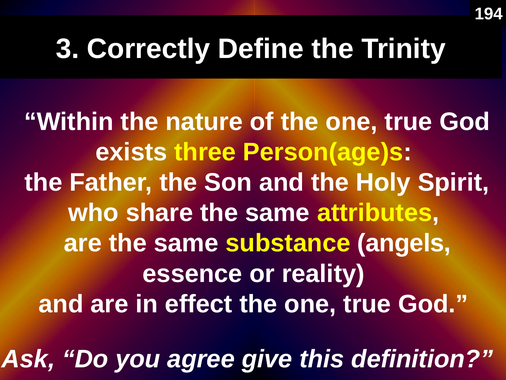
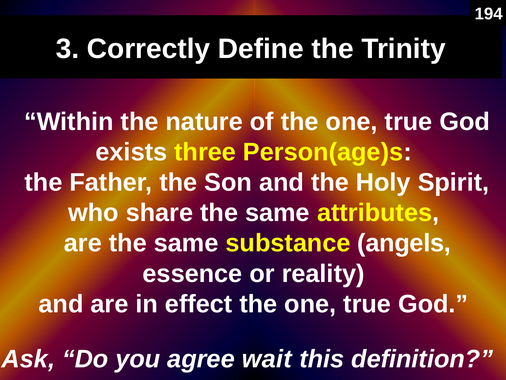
give: give -> wait (267, 359)
